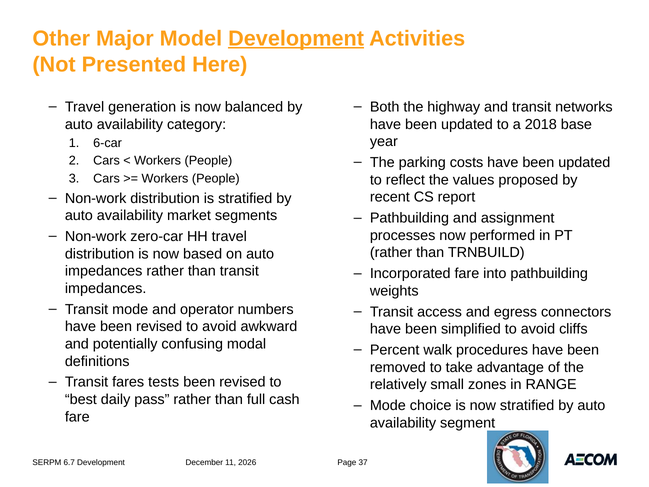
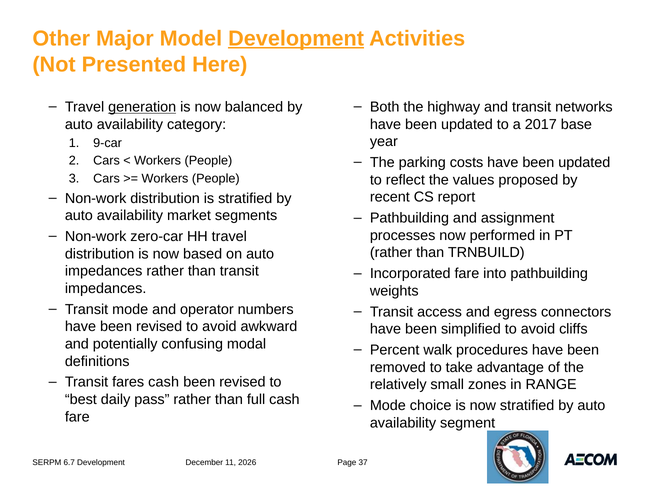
generation underline: none -> present (142, 107)
2018: 2018 -> 2017 (541, 124)
6-car: 6-car -> 9-car (108, 143)
fares tests: tests -> cash (164, 382)
